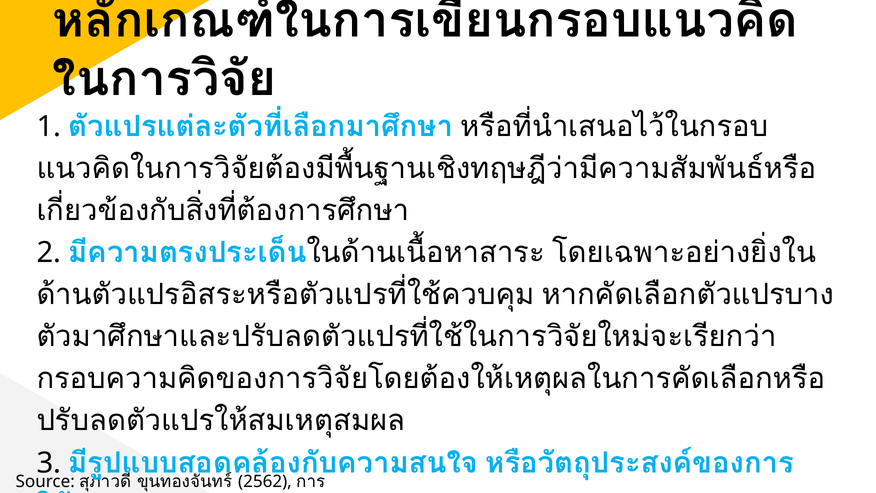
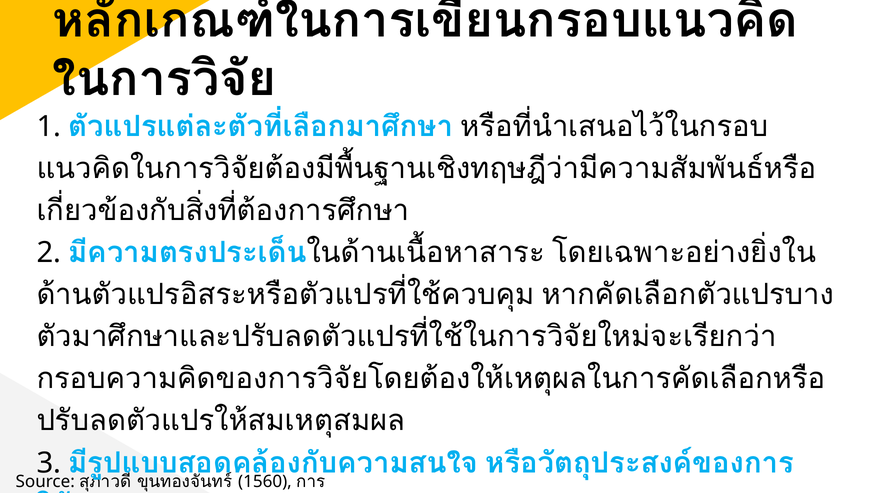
2562: 2562 -> 1560 (265, 481)
